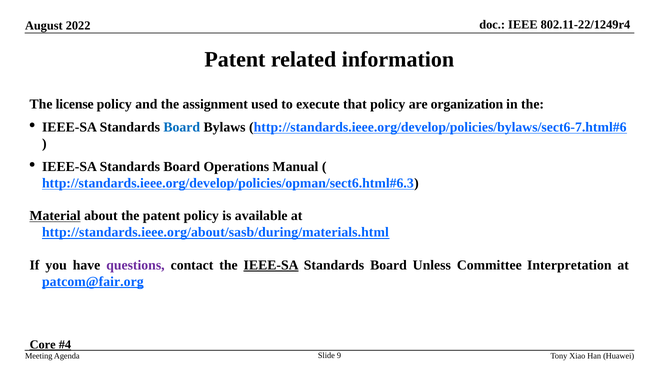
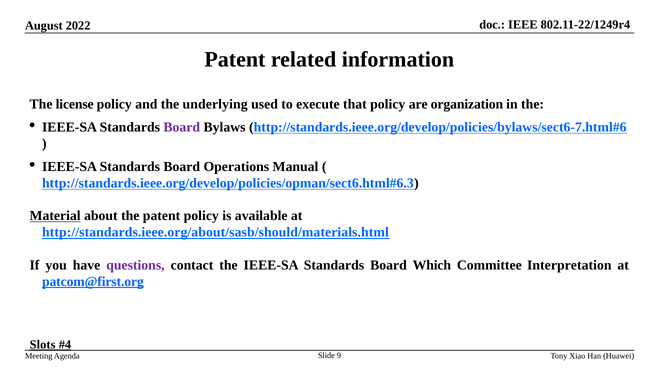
assignment: assignment -> underlying (215, 104)
Board colour: blue -> purple (182, 127)
http://standards.ieee.org/about/sasb/during/materials.html: http://standards.ieee.org/about/sasb/during/materials.html -> http://standards.ieee.org/about/sasb/should/materials.html (215, 232)
IEEE-SA underline: present -> none (271, 265)
Unless: Unless -> Which (432, 265)
patcom@fair.org: patcom@fair.org -> patcom@first.org (93, 281)
Core: Core -> Slots (43, 344)
